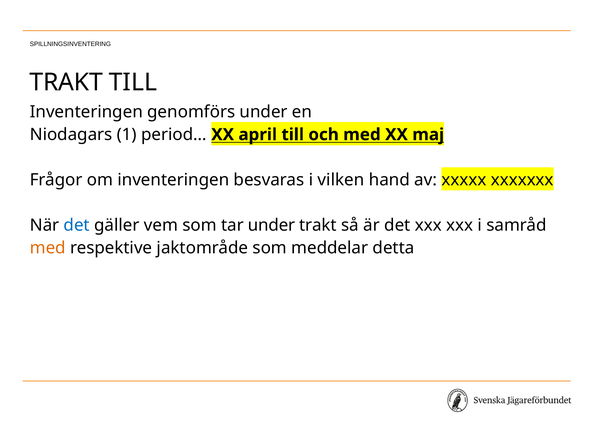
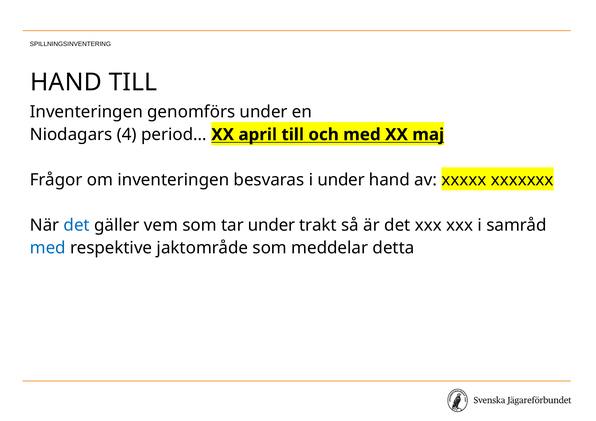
TRAKT: TRAKT -> HAND (66, 82)
1: 1 -> 4 (127, 135)
i vilken: vilken -> under (341, 180)
med colour: orange -> blue (48, 248)
